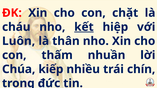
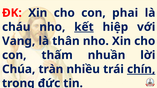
chặt: chặt -> phai (125, 13)
Luôn: Luôn -> Vang (19, 41)
kiếp: kiếp -> tràn (51, 69)
chín underline: none -> present (141, 69)
